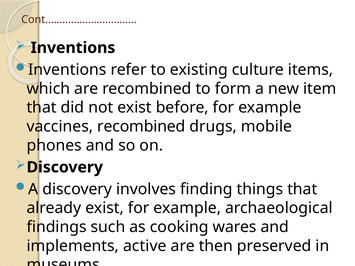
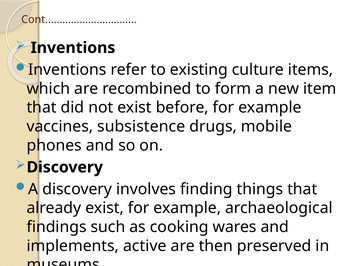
vaccines recombined: recombined -> subsistence (141, 127)
